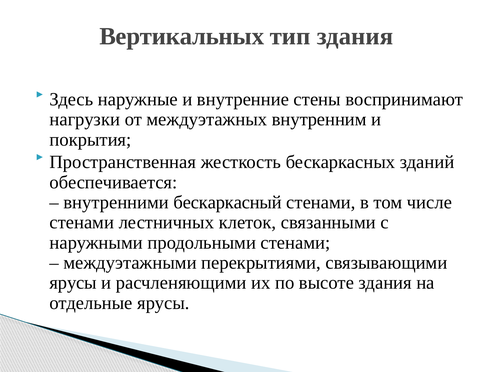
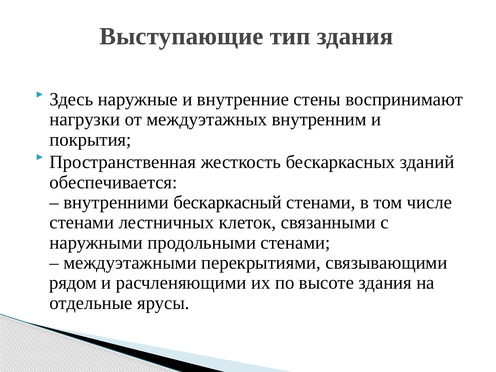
Вертикальных: Вертикальных -> Выступающие (182, 36)
ярусы: ярусы -> рядом (73, 283)
